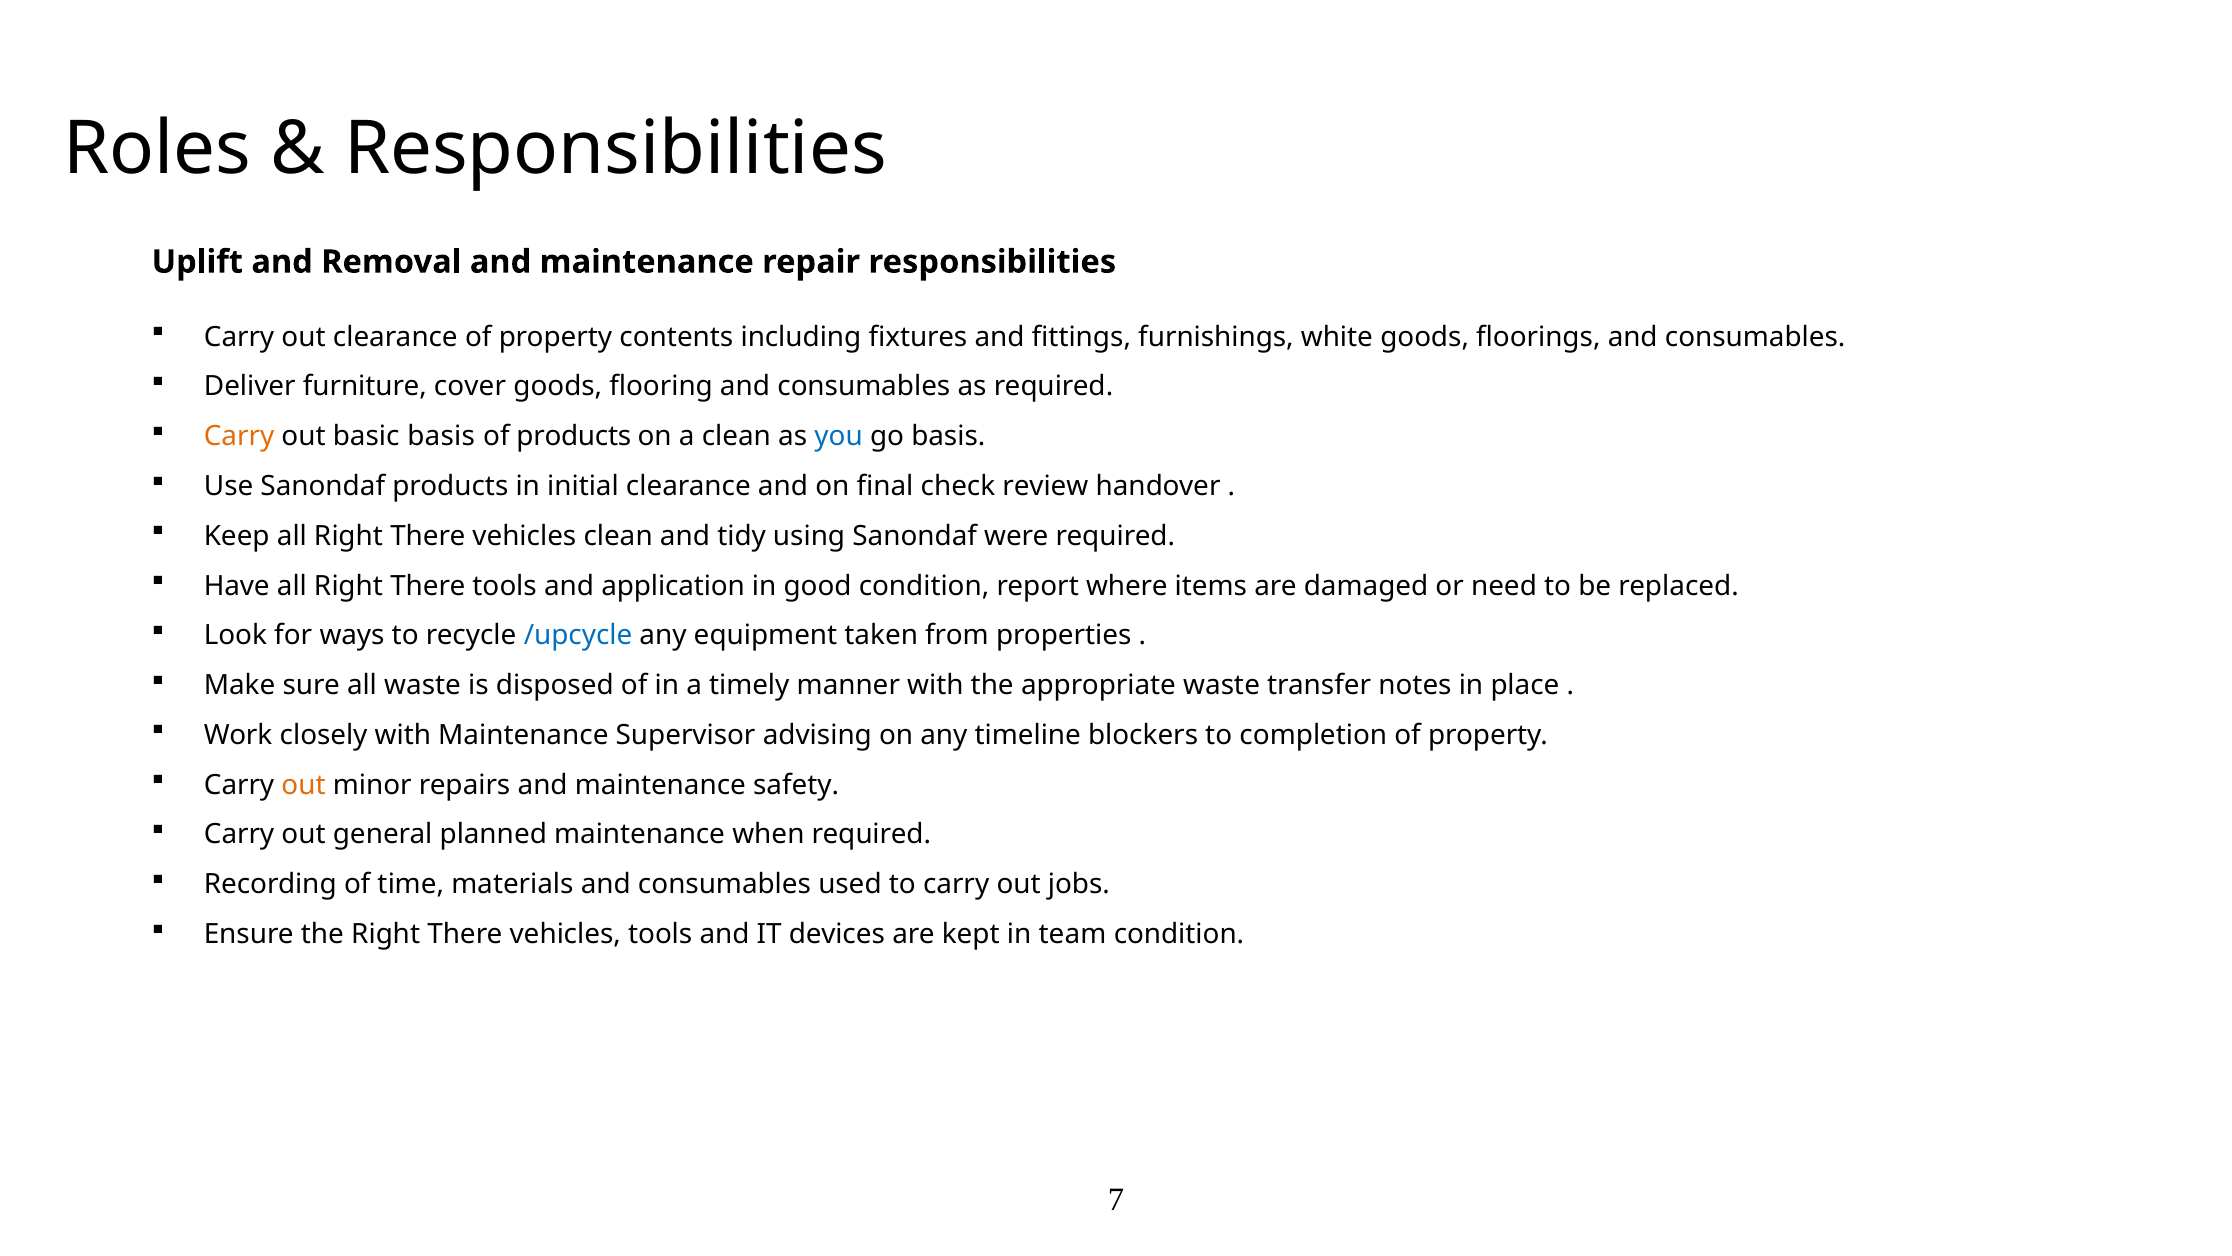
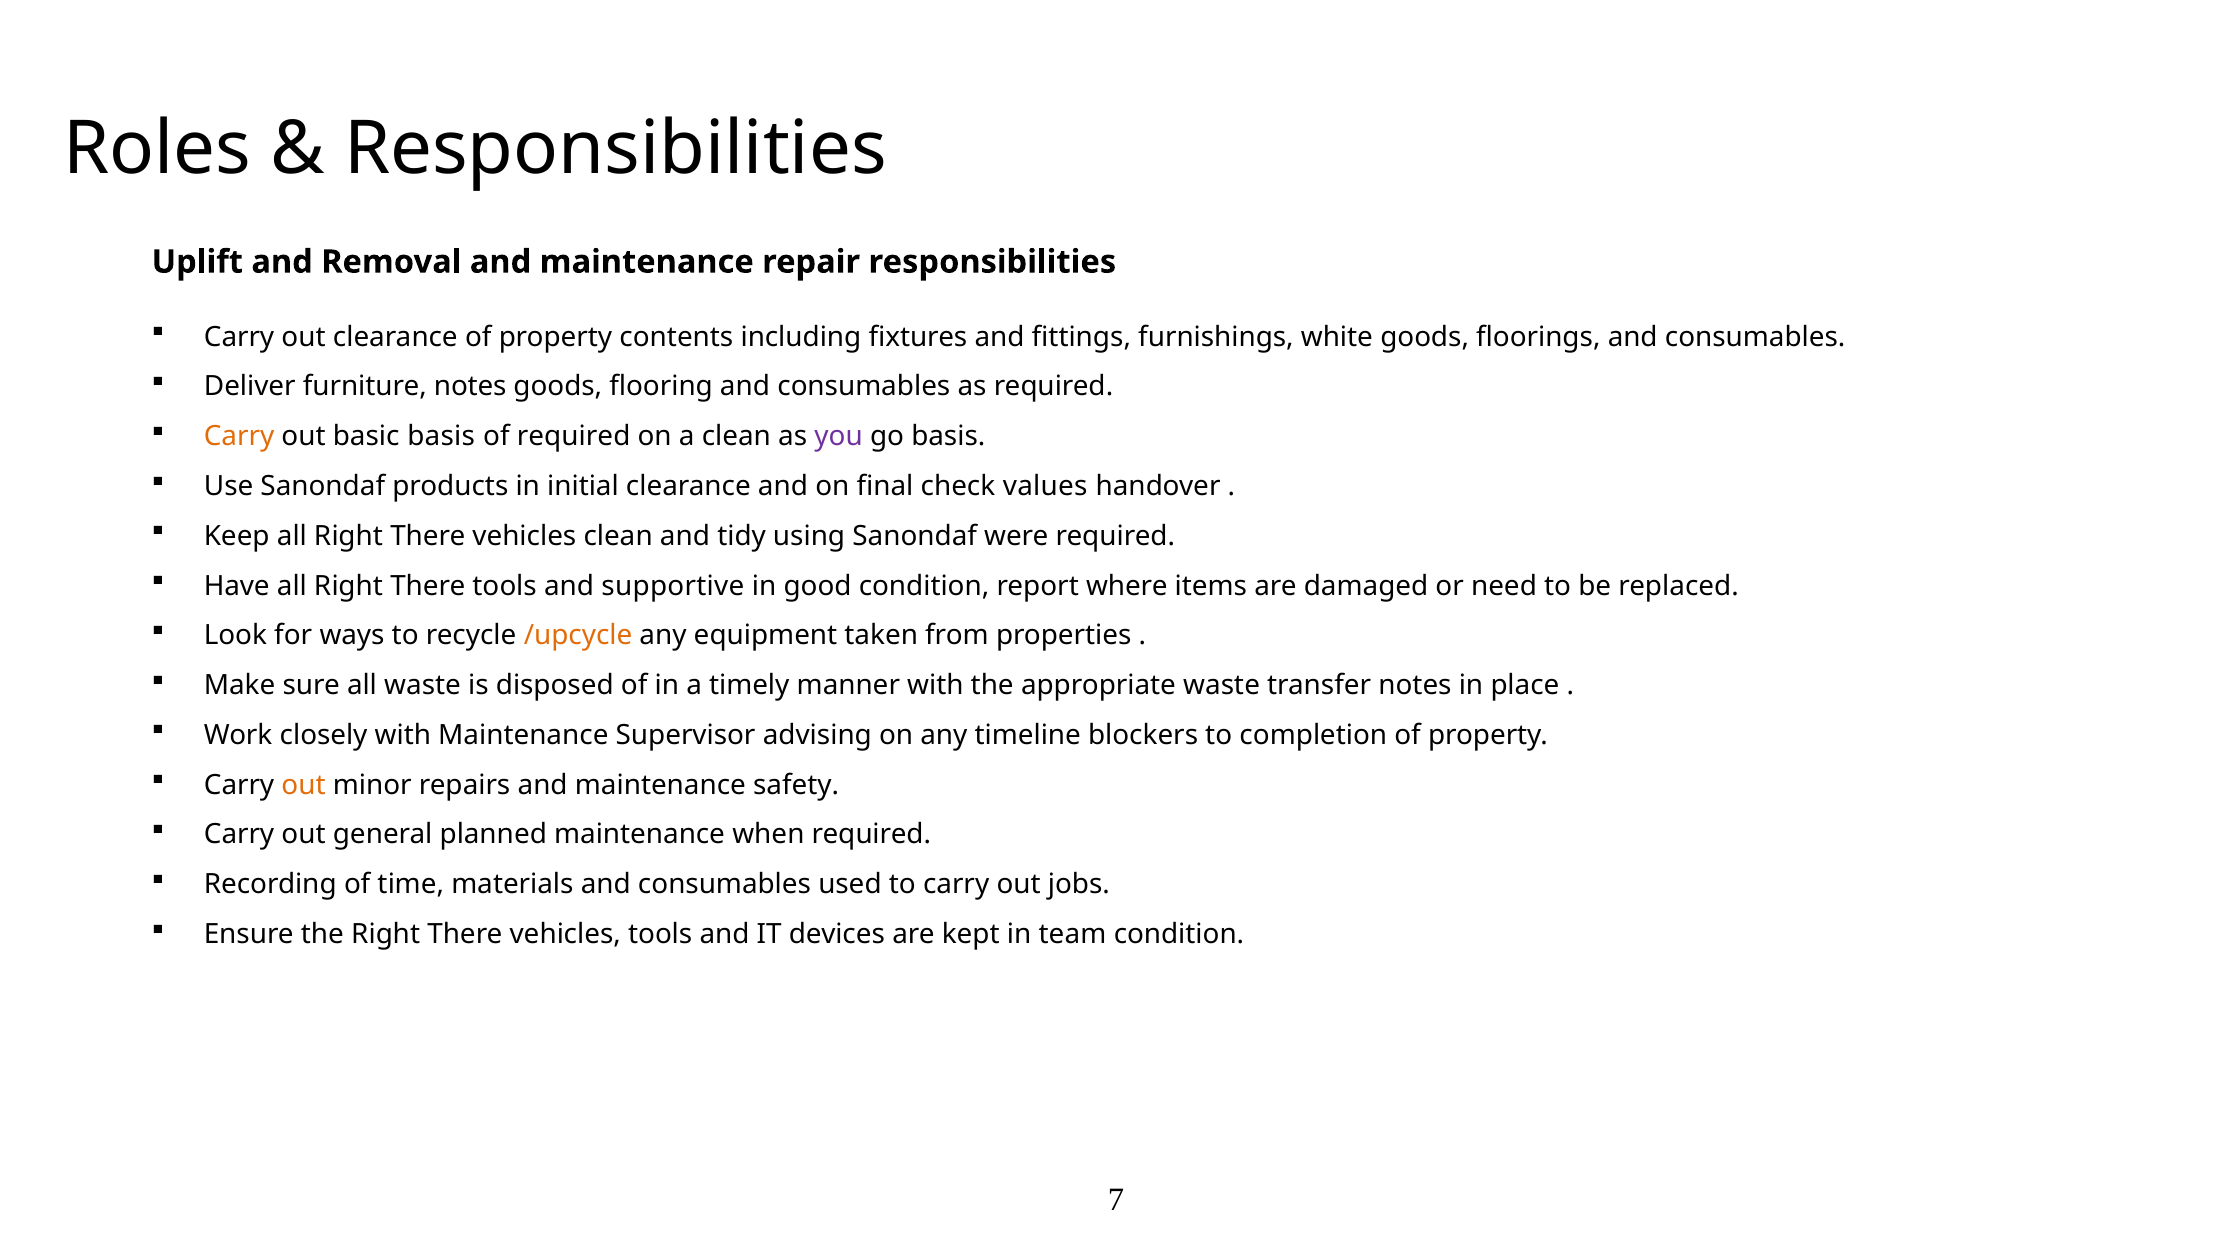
furniture cover: cover -> notes (470, 387)
of products: products -> required (574, 436)
you colour: blue -> purple (839, 436)
review: review -> values (1045, 486)
application: application -> supportive (673, 586)
/upcycle colour: blue -> orange (578, 635)
